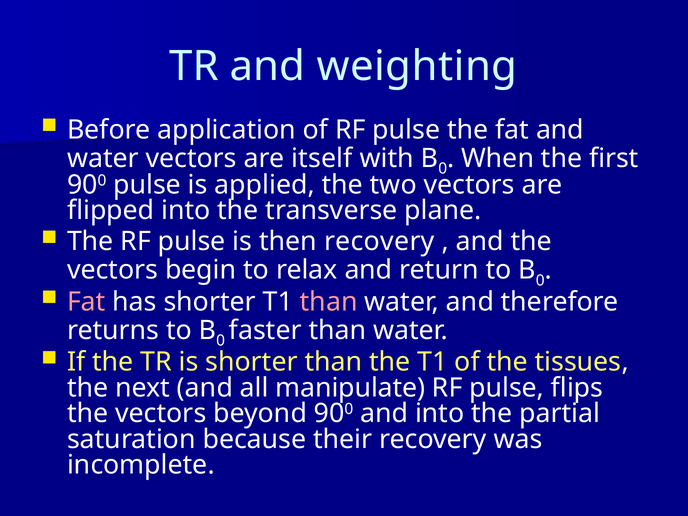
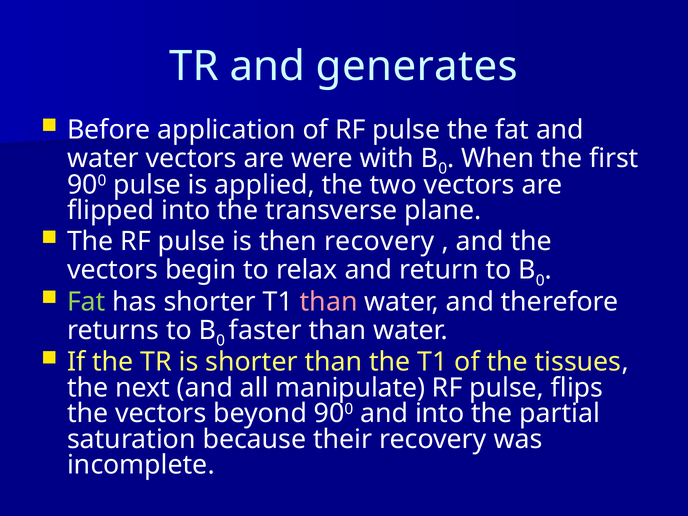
weighting: weighting -> generates (417, 67)
itself: itself -> were (322, 158)
Fat colour: pink -> light green (86, 302)
